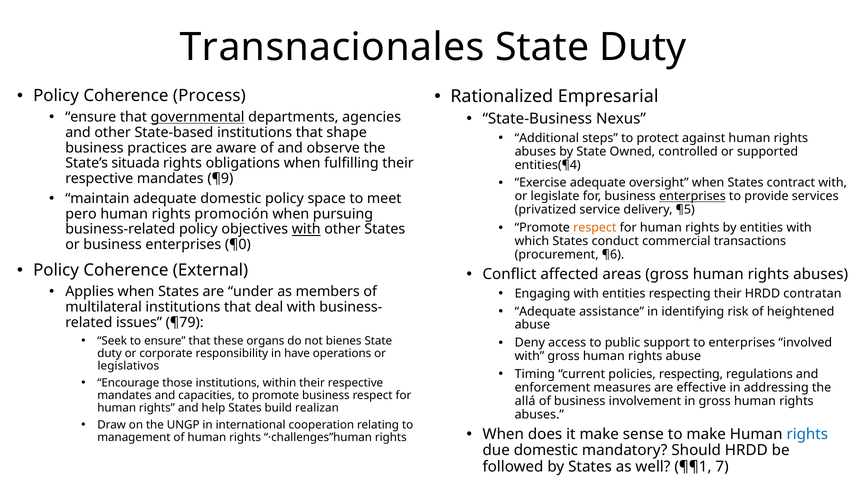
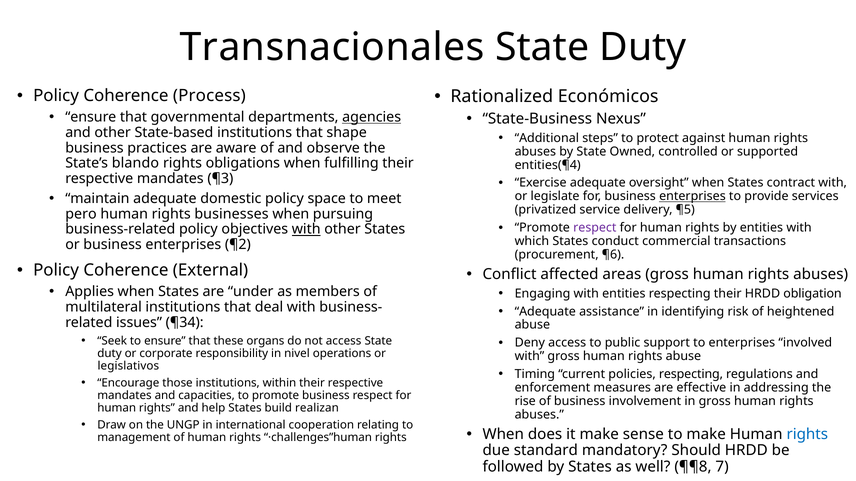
Empresarial: Empresarial -> Económicos (608, 96)
governmental underline: present -> none (198, 117)
agencies underline: none -> present (372, 117)
situada: situada -> blando (135, 163)
¶9: ¶9 -> ¶3 (220, 179)
promoción: promoción -> businesses (232, 214)
respect colour: orange -> purple (595, 228)
¶0: ¶0 -> ¶2 (238, 245)
contratan: contratan -> obligation (813, 294)
¶79: ¶79 -> ¶34 (185, 323)
not bienes: bienes -> access (344, 341)
have: have -> nivel (297, 354)
allá: allá -> rise (525, 402)
due domestic: domestic -> standard (546, 451)
¶¶1: ¶¶1 -> ¶¶8 (693, 467)
